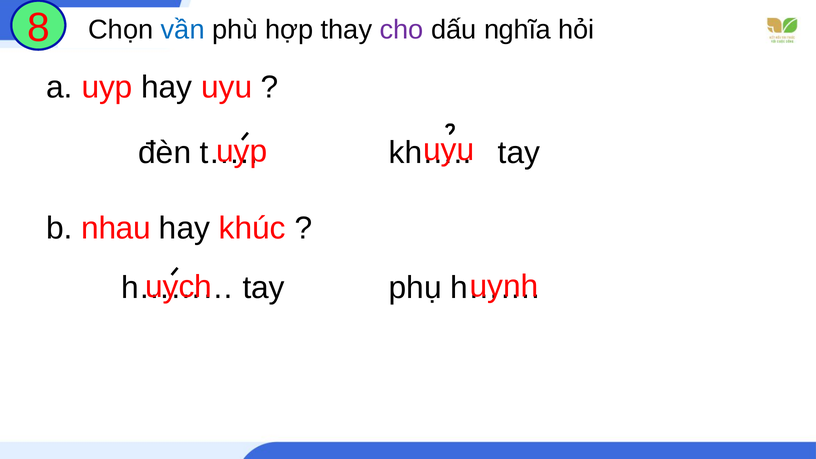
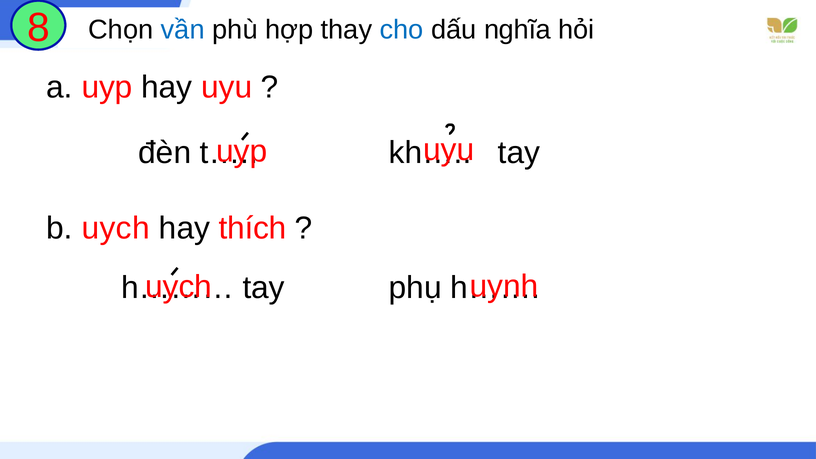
cho colour: purple -> blue (402, 30)
b nhau: nhau -> uych (116, 228)
khúc: khúc -> thích (252, 228)
